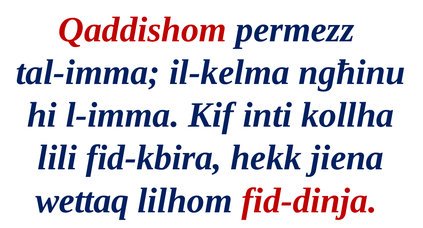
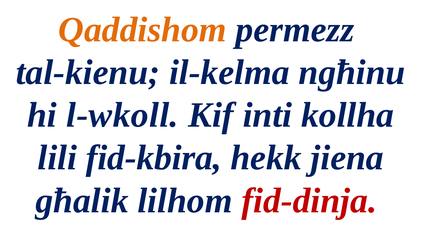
Qaddishom colour: red -> orange (142, 30)
tal-imma: tal-imma -> tal-kienu (88, 72)
l-imma: l-imma -> l-wkoll (122, 115)
wettaq: wettaq -> għalik (82, 201)
